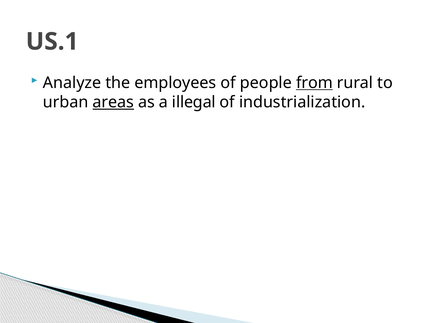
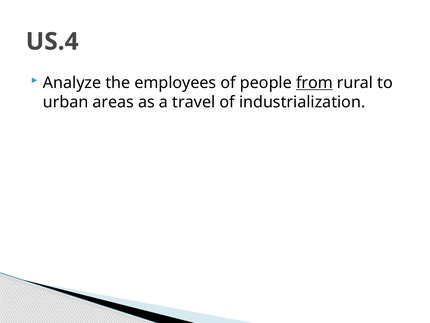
US.1: US.1 -> US.4 (52, 41)
areas underline: present -> none (113, 102)
illegal: illegal -> travel (194, 102)
